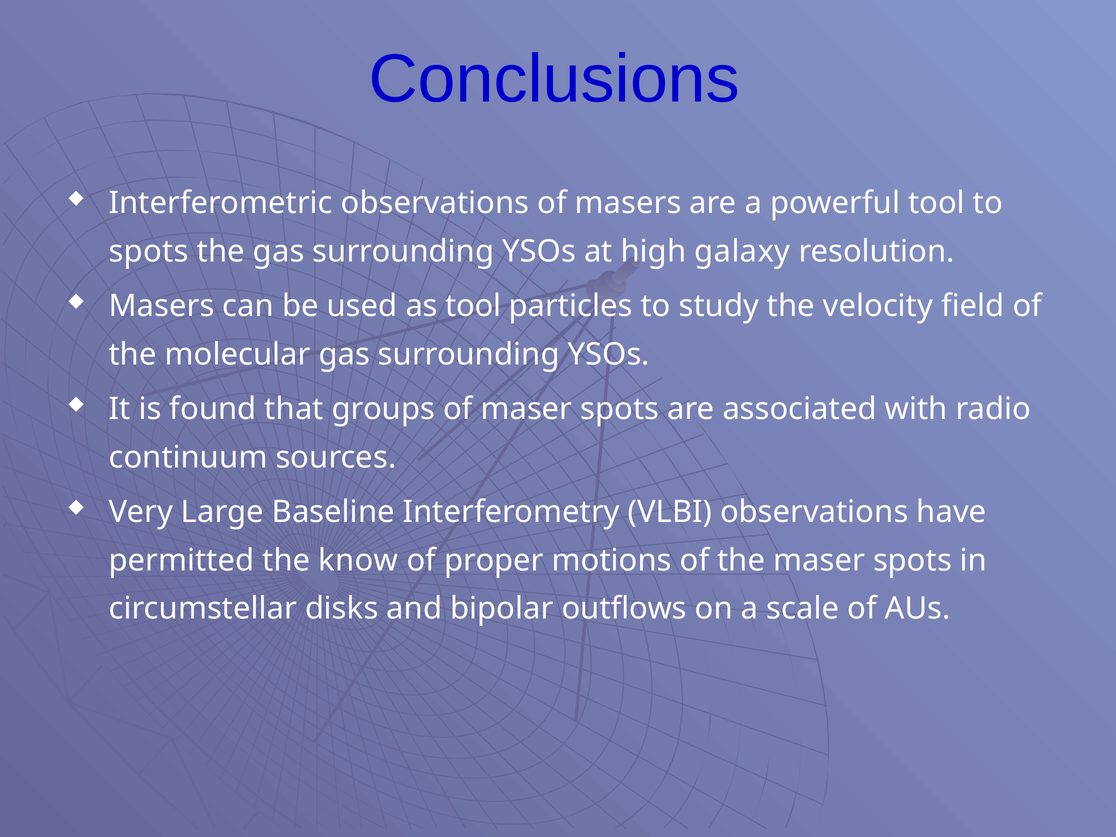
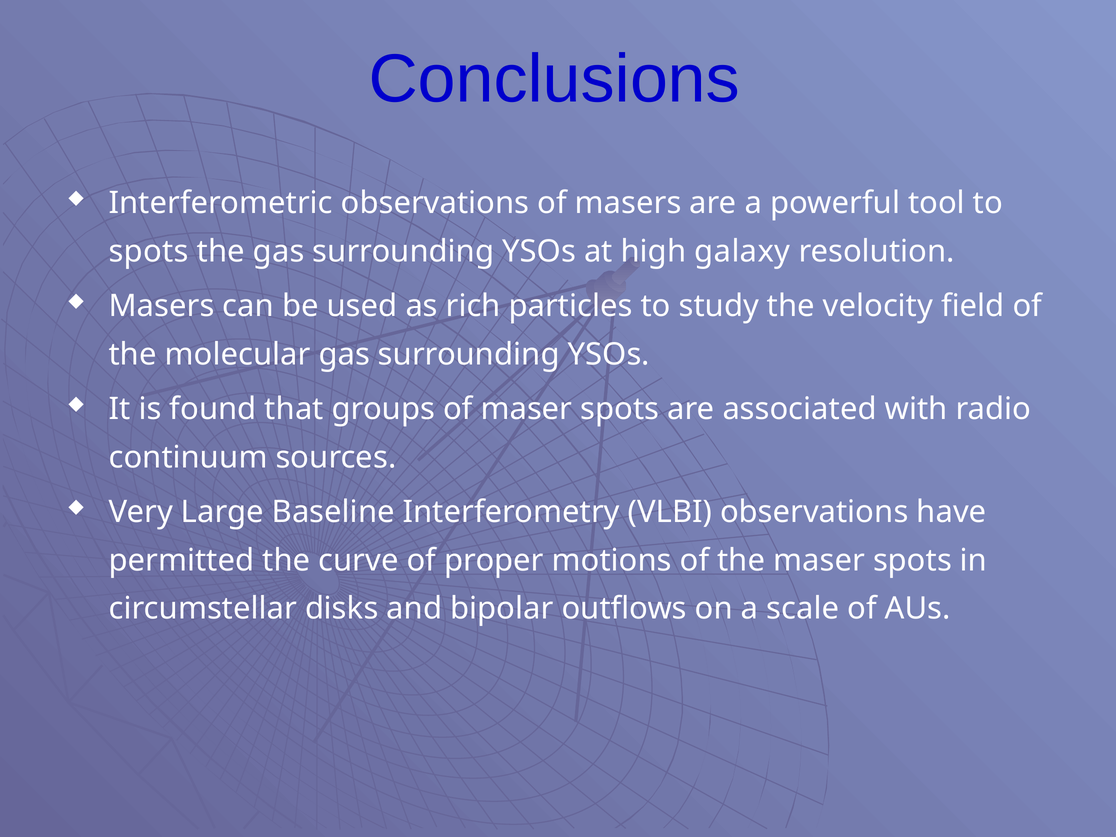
as tool: tool -> rich (473, 306)
know: know -> curve (358, 560)
